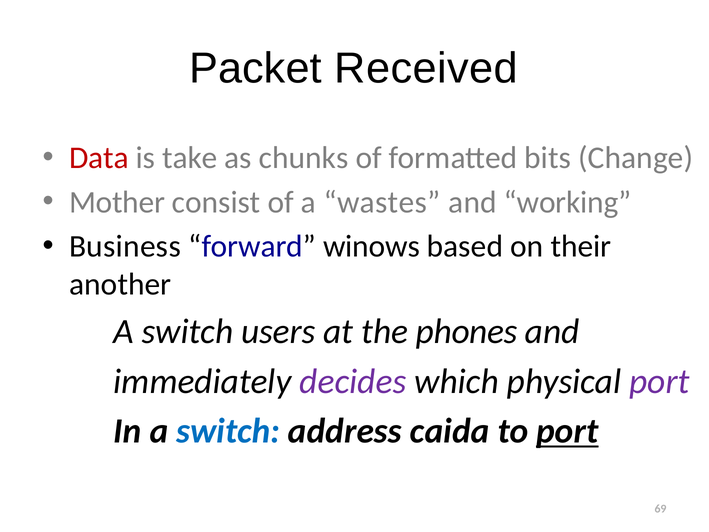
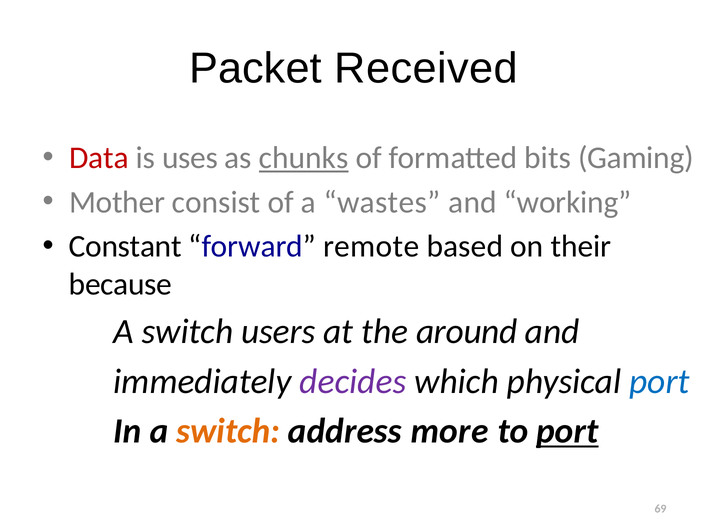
take: take -> uses (190, 158)
chunks underline: none -> present (304, 158)
Change: Change -> Gaming (636, 158)
Business: Business -> Constant (125, 246)
winows: winows -> remote (371, 246)
another: another -> because (120, 284)
phones: phones -> around (467, 332)
port colour: purple -> blue (659, 381)
switch colour: blue -> orange (228, 431)
caida: caida -> more (450, 431)
